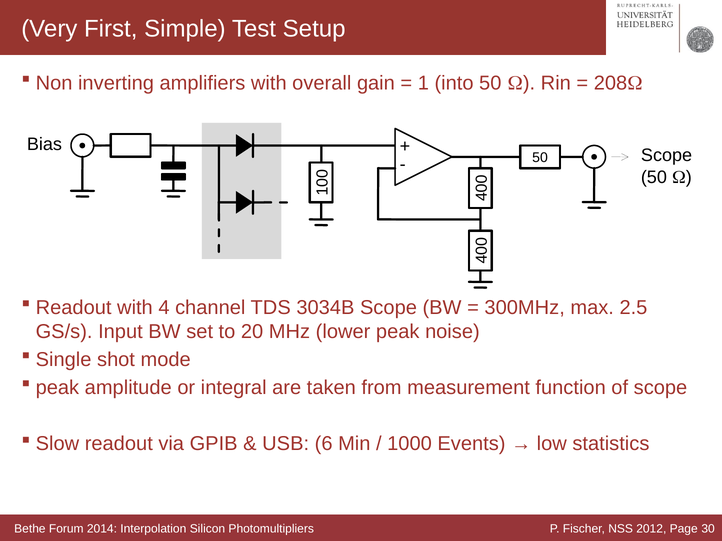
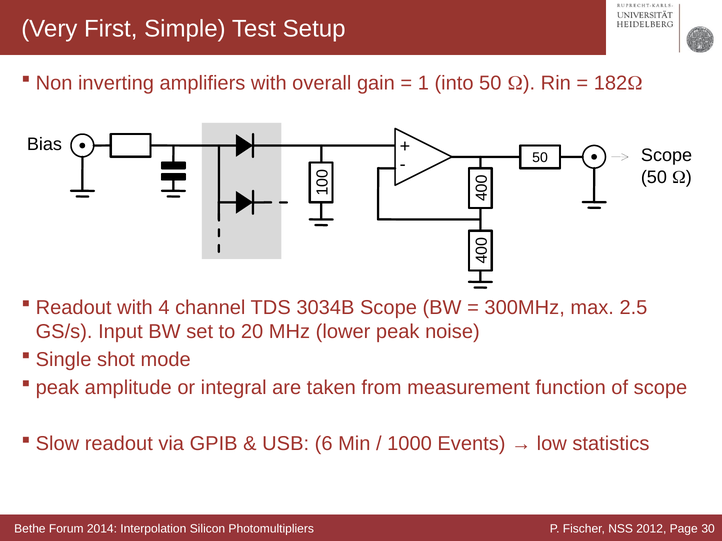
208: 208 -> 182 (611, 83)
